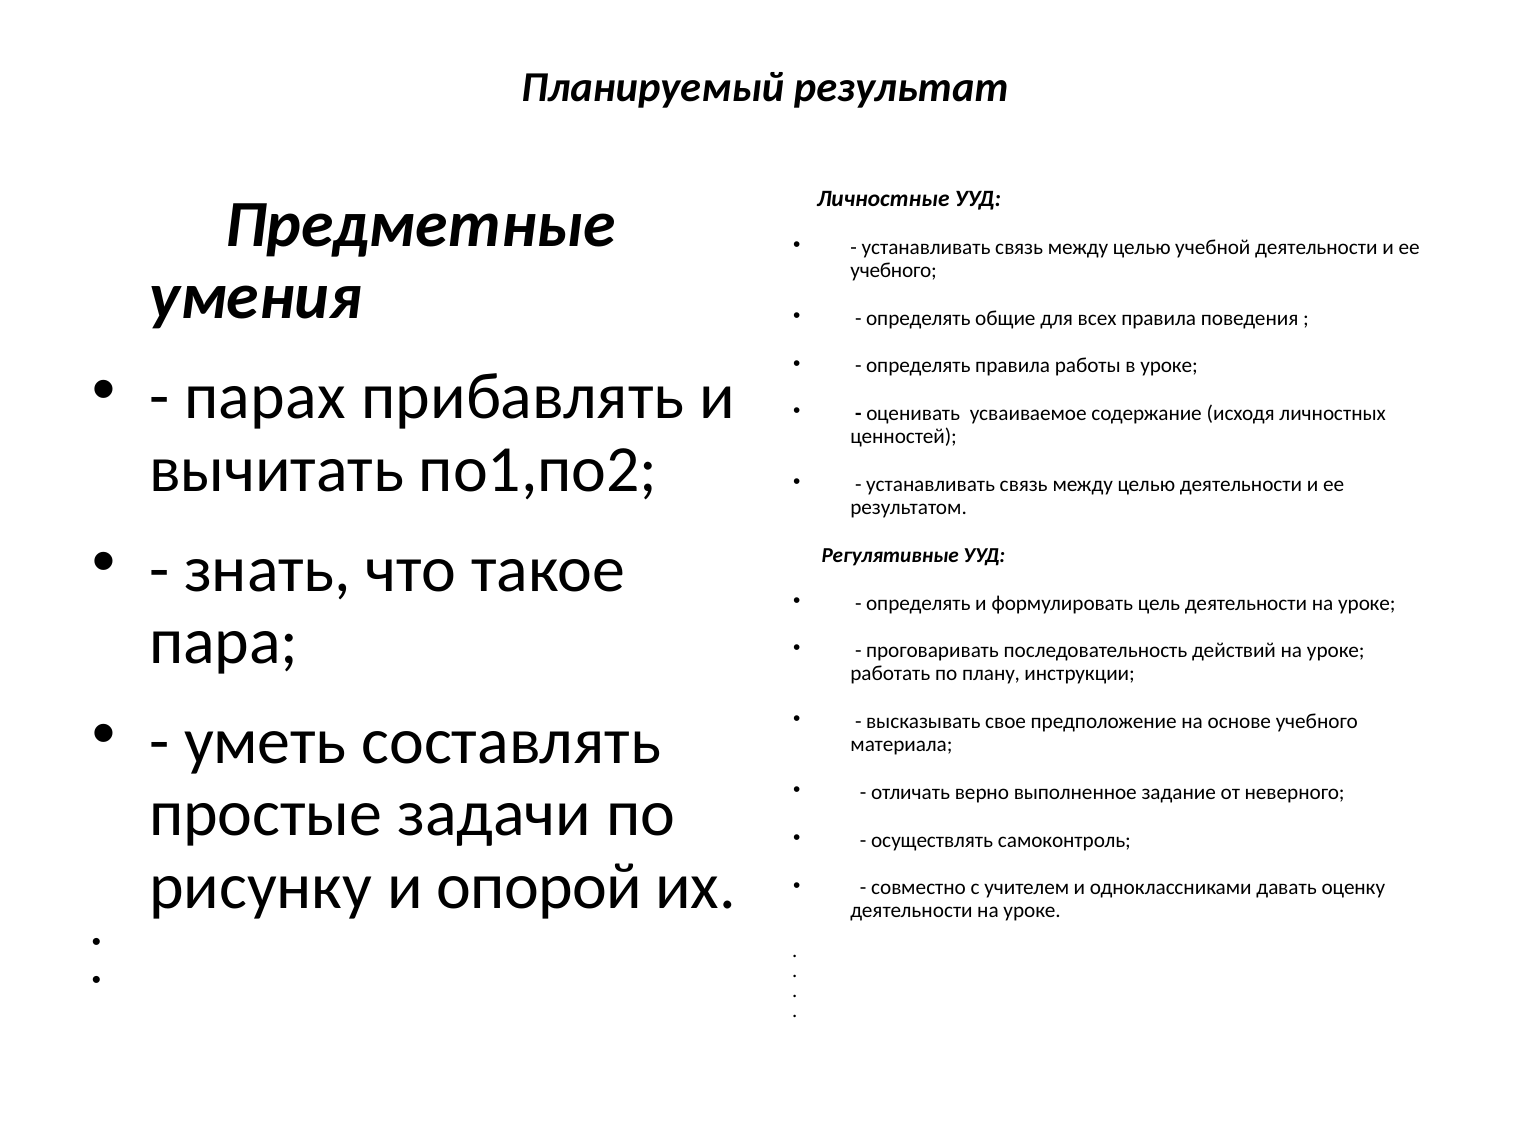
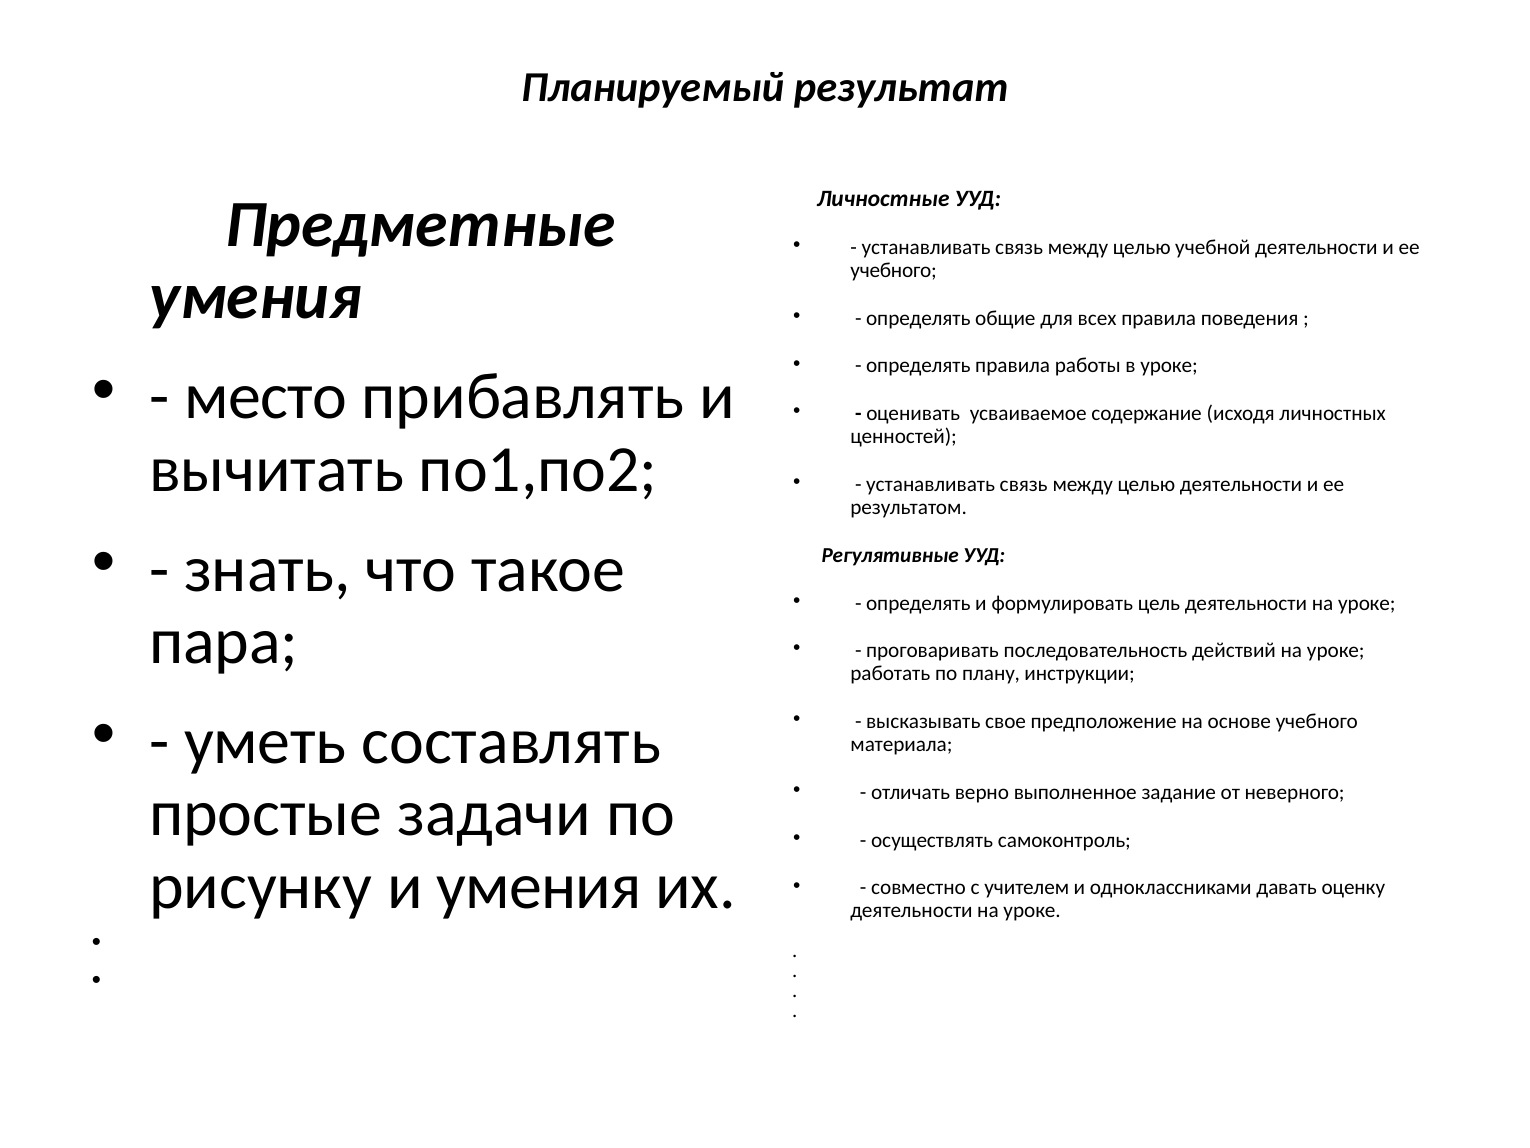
парах: парах -> место (266, 397)
и опорой: опорой -> умения (539, 886)
